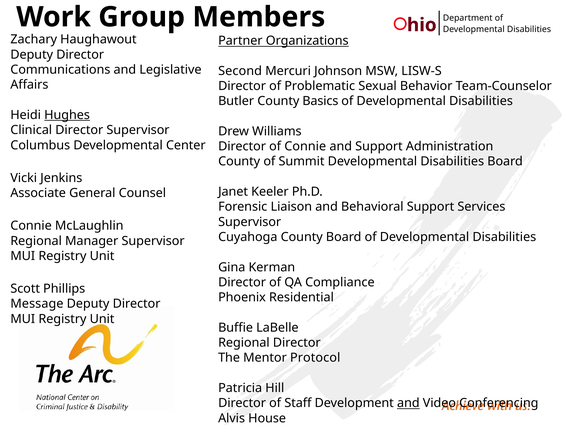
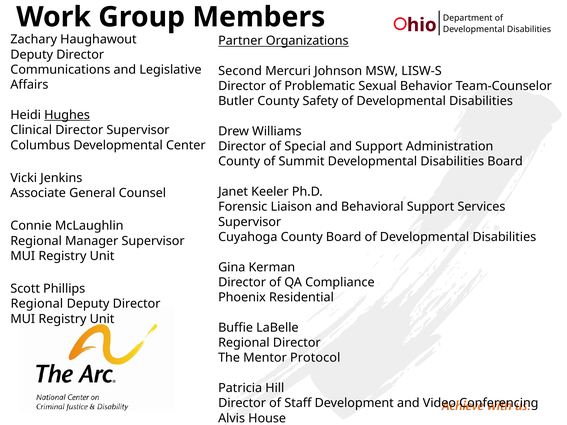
Basics: Basics -> Safety (320, 101)
of Connie: Connie -> Special (305, 146)
Message: Message -> Regional (37, 304)
and underline: present -> none (408, 403)
